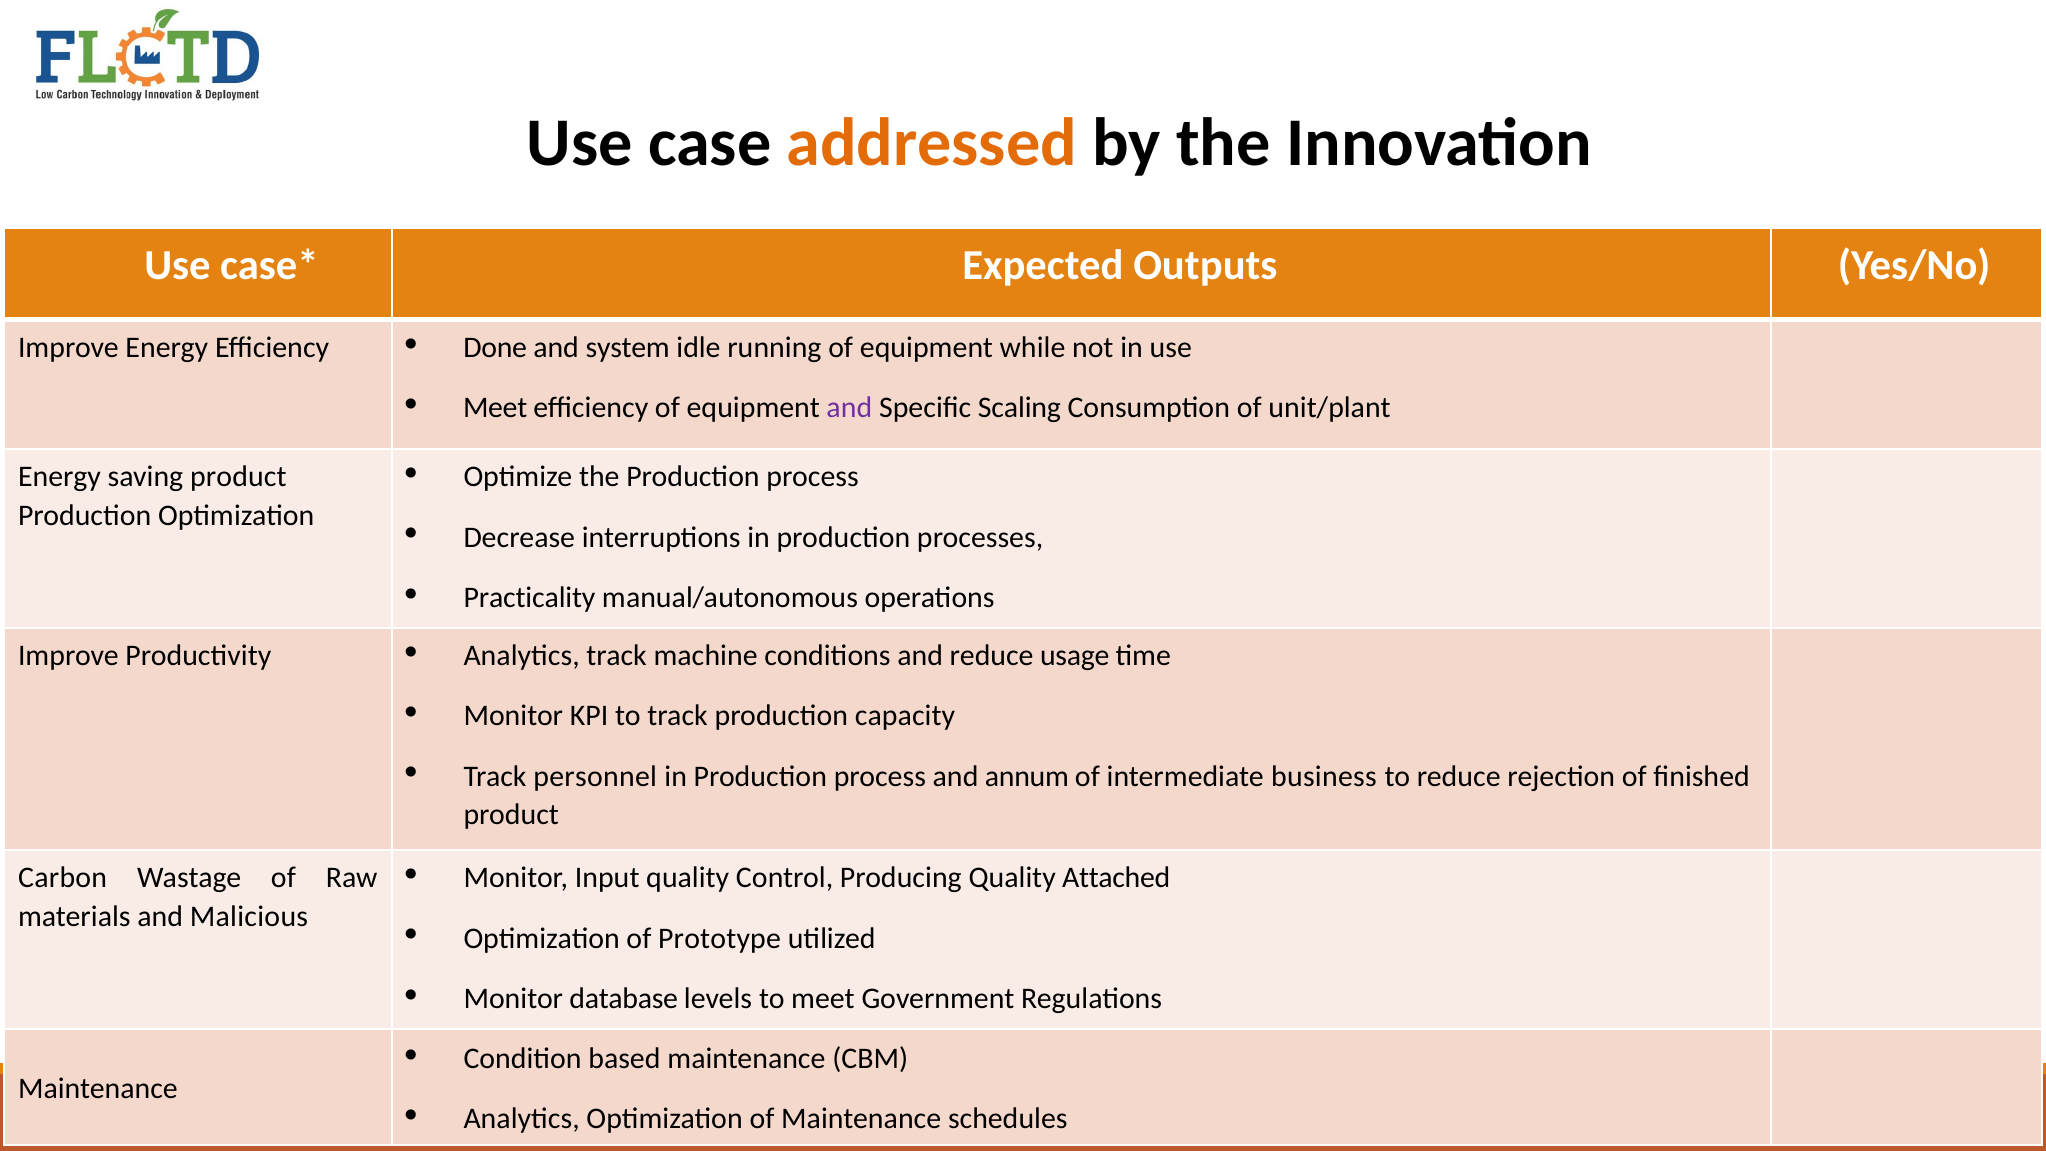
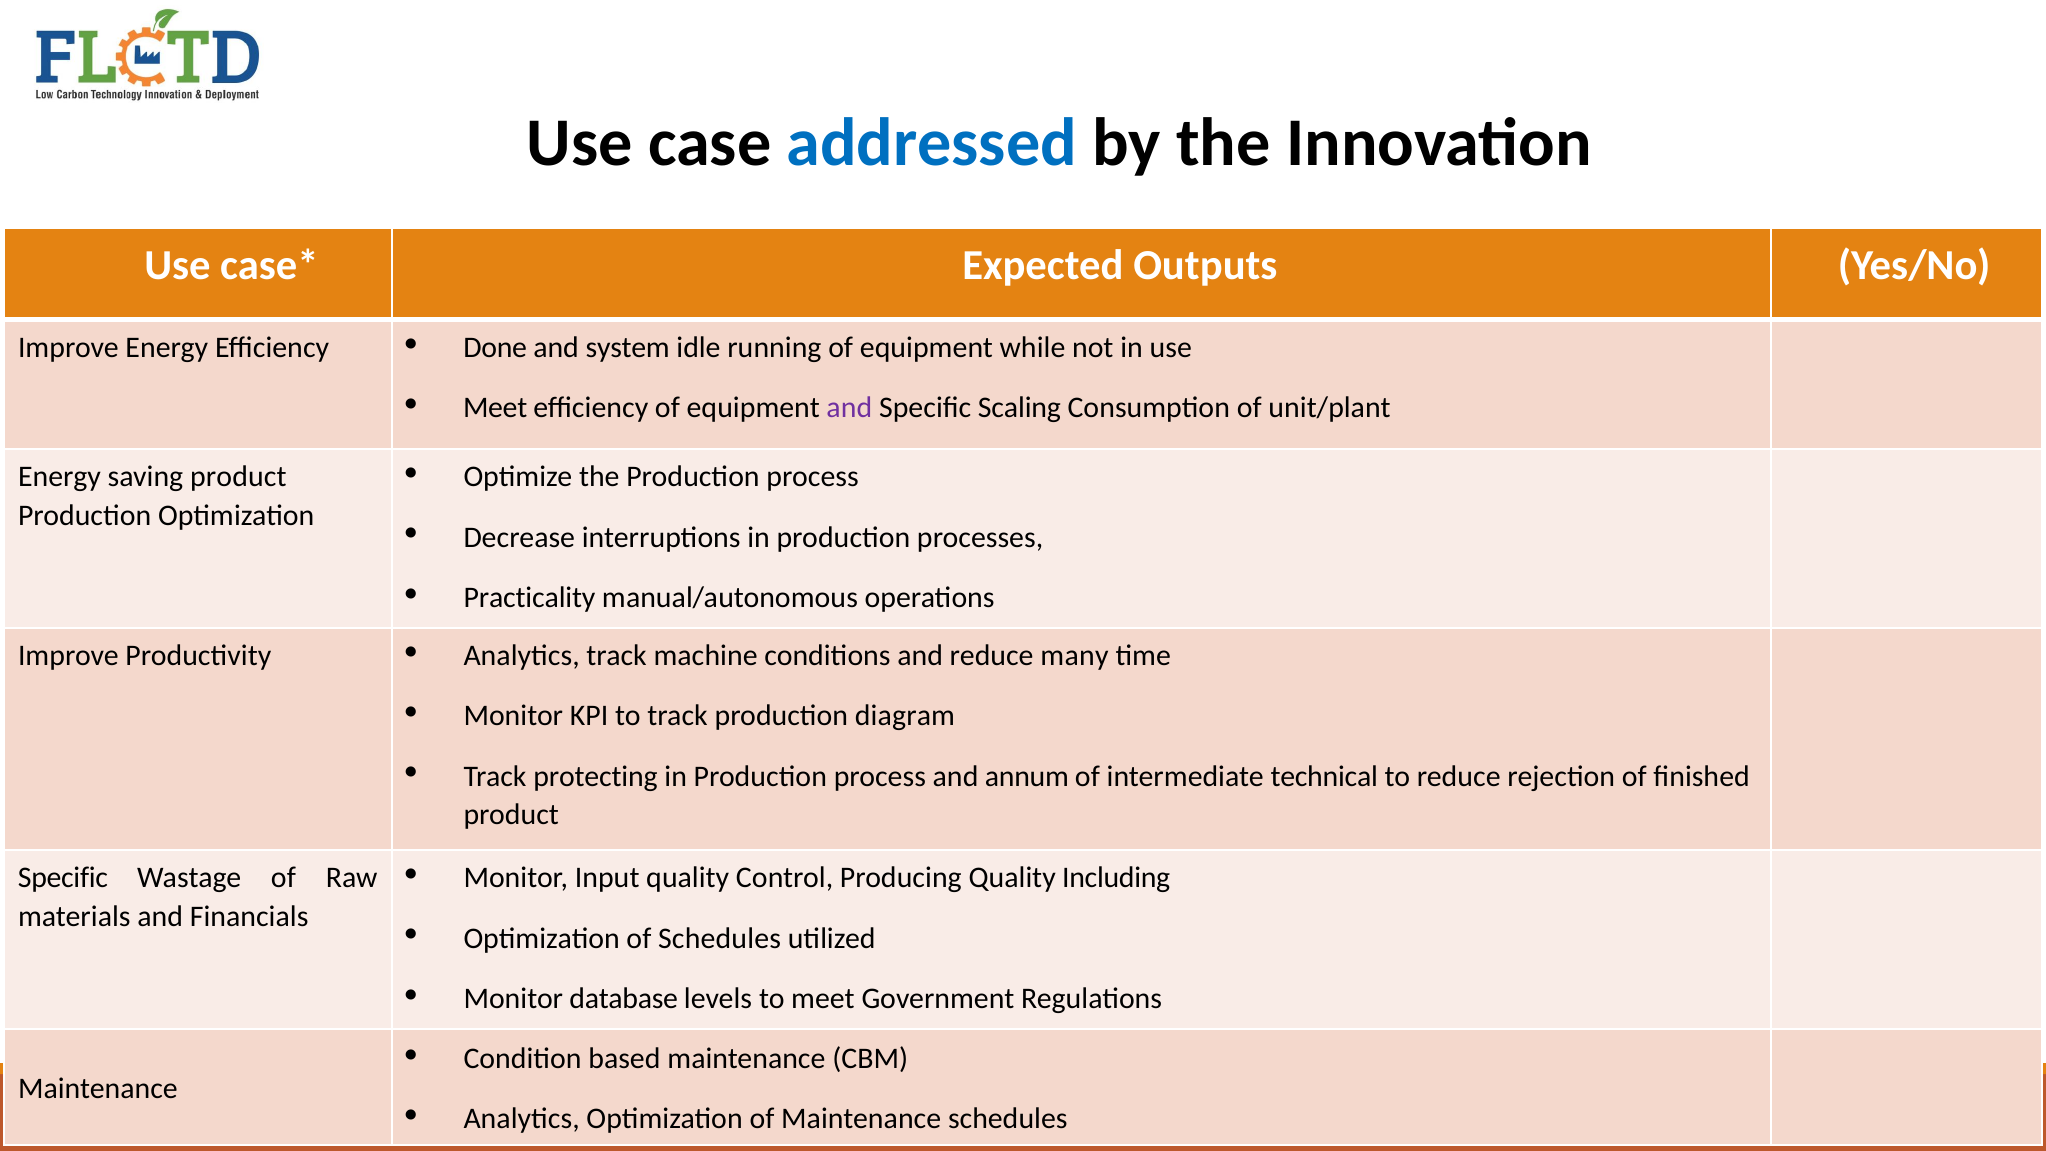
addressed colour: orange -> blue (932, 143)
usage: usage -> many (1074, 656)
capacity: capacity -> diagram (905, 716)
personnel: personnel -> protecting (595, 776)
business: business -> technical (1324, 776)
Attached: Attached -> Including (1116, 878)
Carbon: Carbon -> Specific (63, 878)
Malicious: Malicious -> Financials (249, 917)
of Prototype: Prototype -> Schedules (720, 938)
